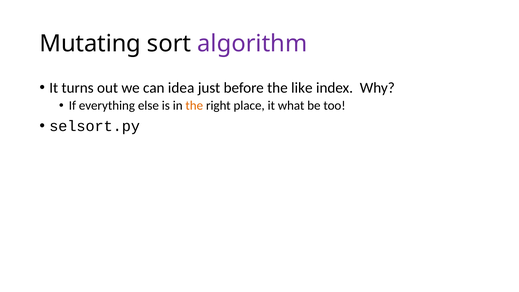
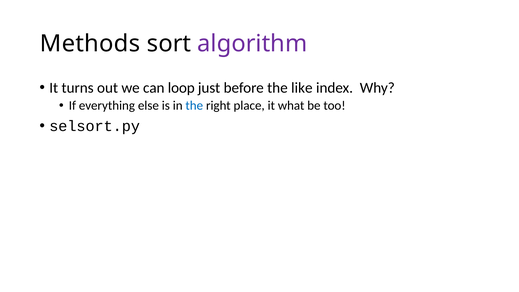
Mutating: Mutating -> Methods (90, 44)
idea: idea -> loop (181, 88)
the colour: orange -> blue (194, 106)
